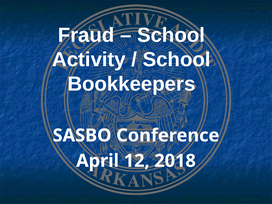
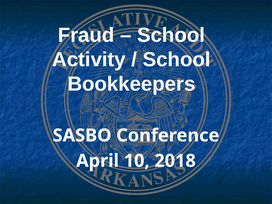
12: 12 -> 10 (137, 161)
